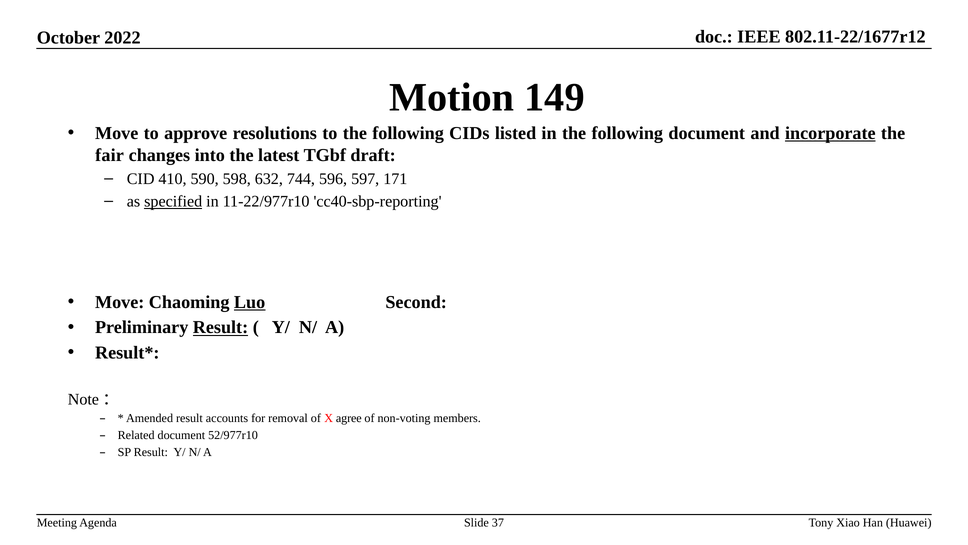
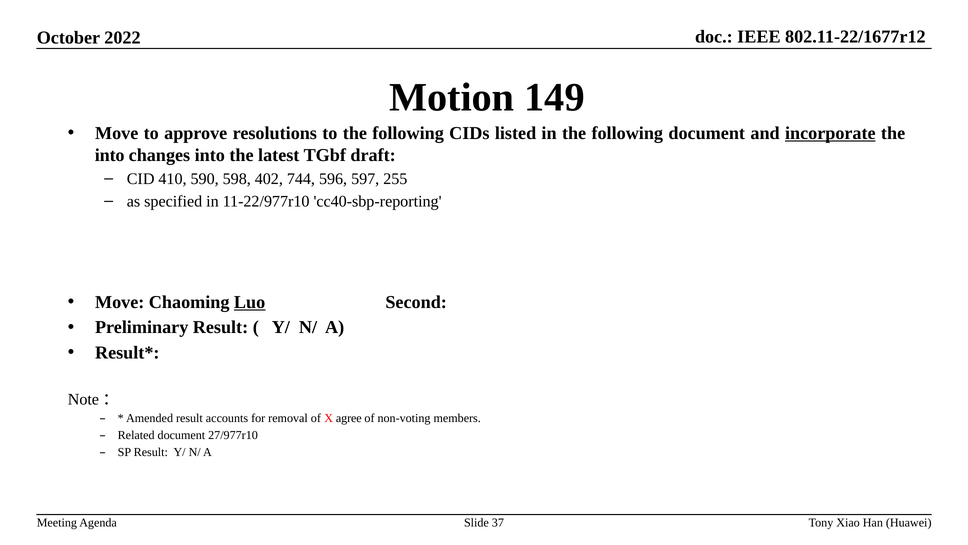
fair: fair -> into (110, 155)
632: 632 -> 402 (269, 179)
171: 171 -> 255 (395, 179)
specified underline: present -> none (173, 201)
Result underline: present -> none (221, 327)
52/977r10: 52/977r10 -> 27/977r10 (233, 435)
